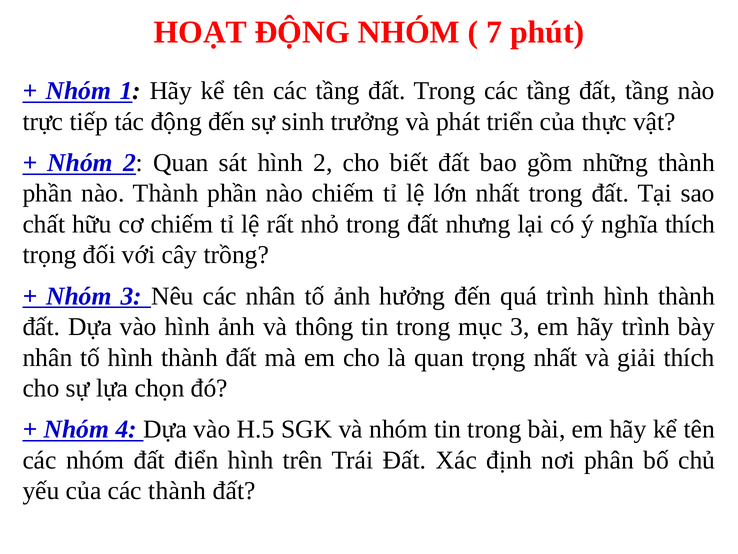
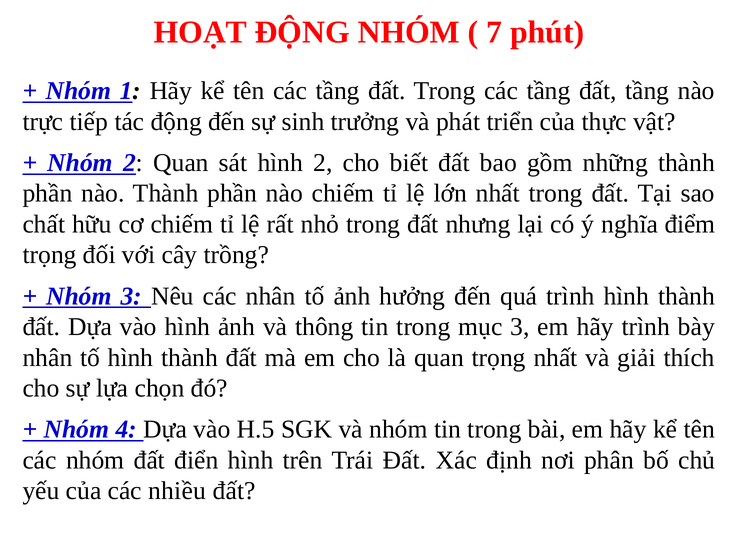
nghĩa thích: thích -> điểm (690, 224)
các thành: thành -> nhiều (177, 490)
